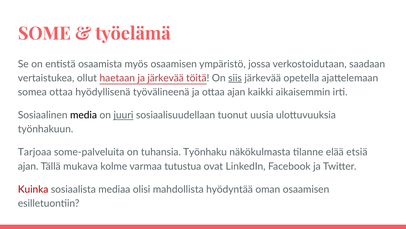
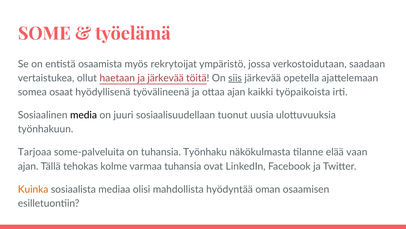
myös osaamisen: osaamisen -> rekrytoijat (174, 64)
somea ottaa: ottaa -> osaat (61, 92)
aikaisemmin: aikaisemmin -> työpaikoista (303, 92)
juuri underline: present -> none (123, 115)
etsiä: etsiä -> vaan (357, 152)
mukava: mukava -> tehokas (81, 166)
varmaa tutustua: tutustua -> tuhansia (183, 166)
Kuinka colour: red -> orange (33, 189)
